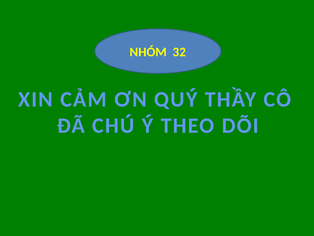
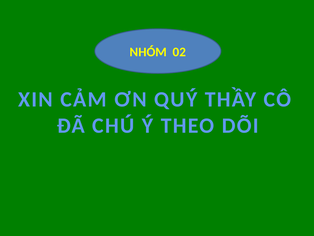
32: 32 -> 02 (179, 52)
